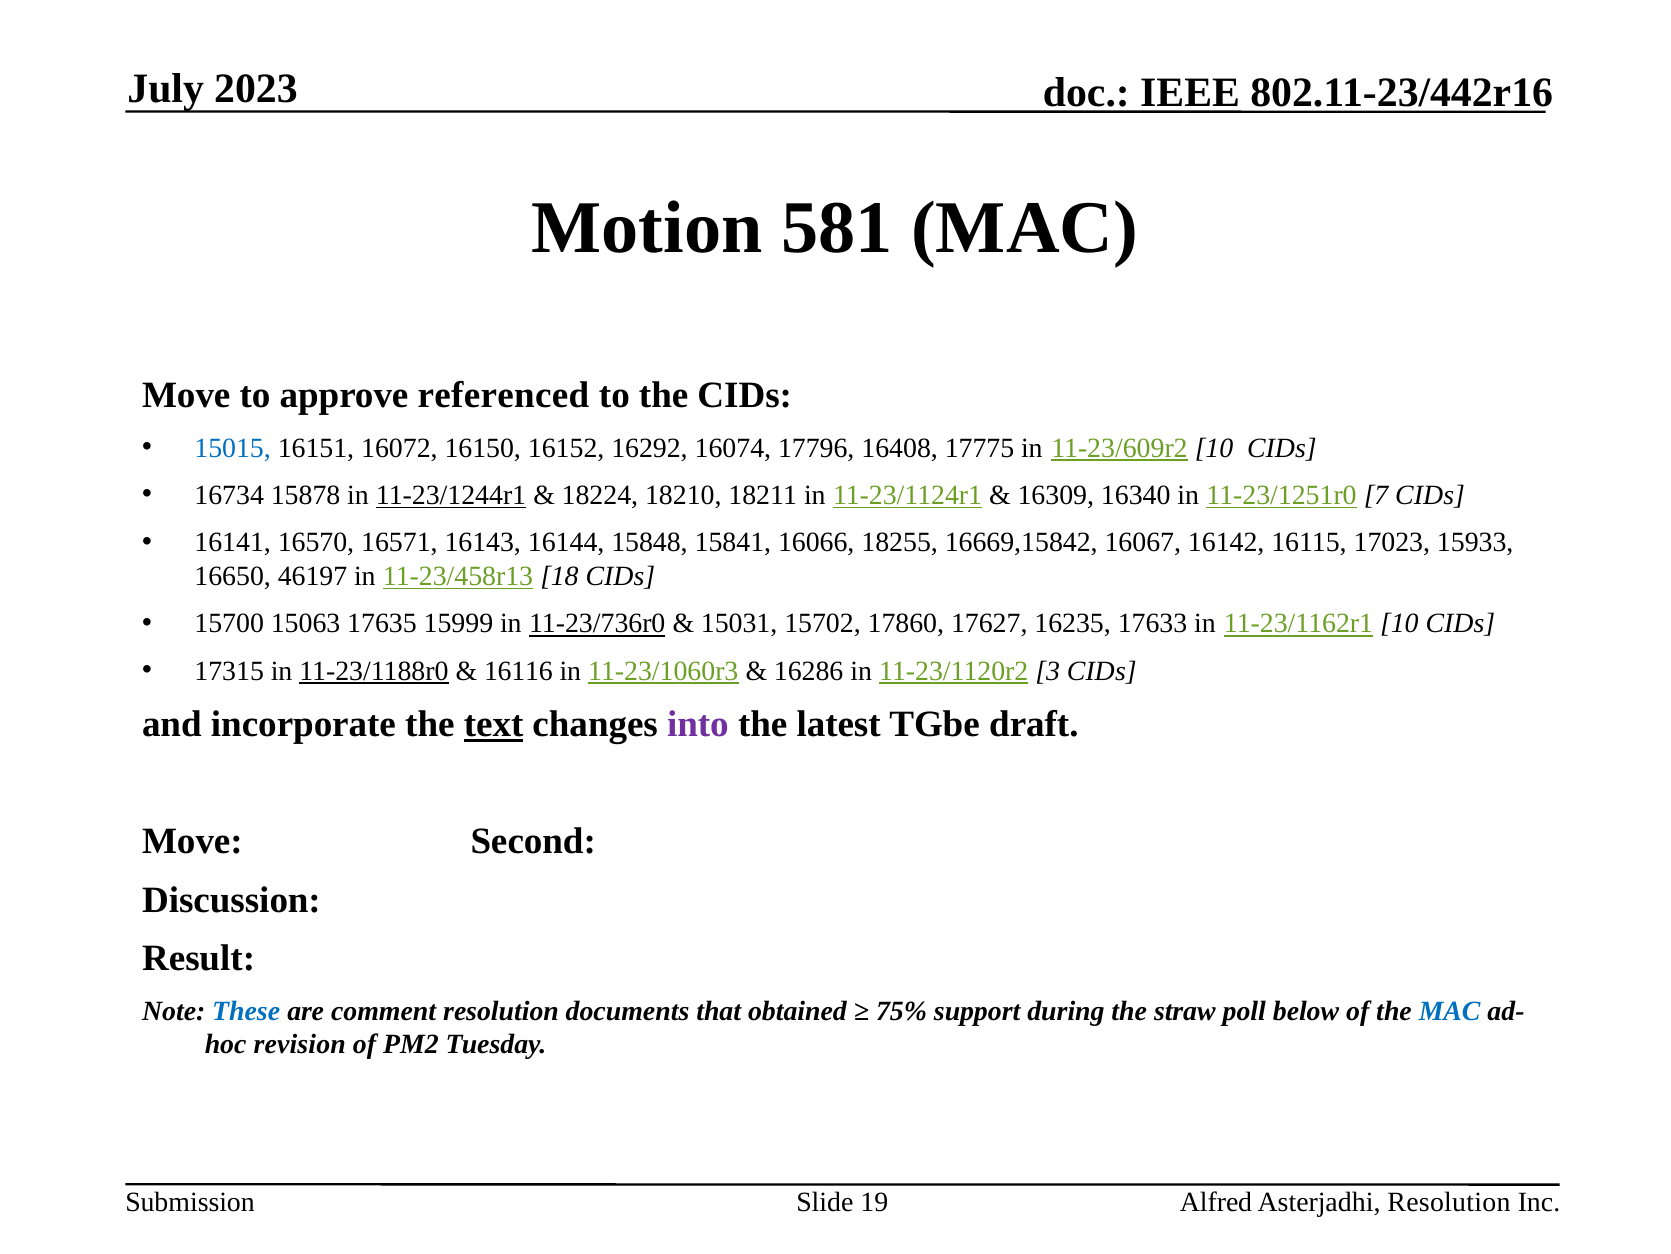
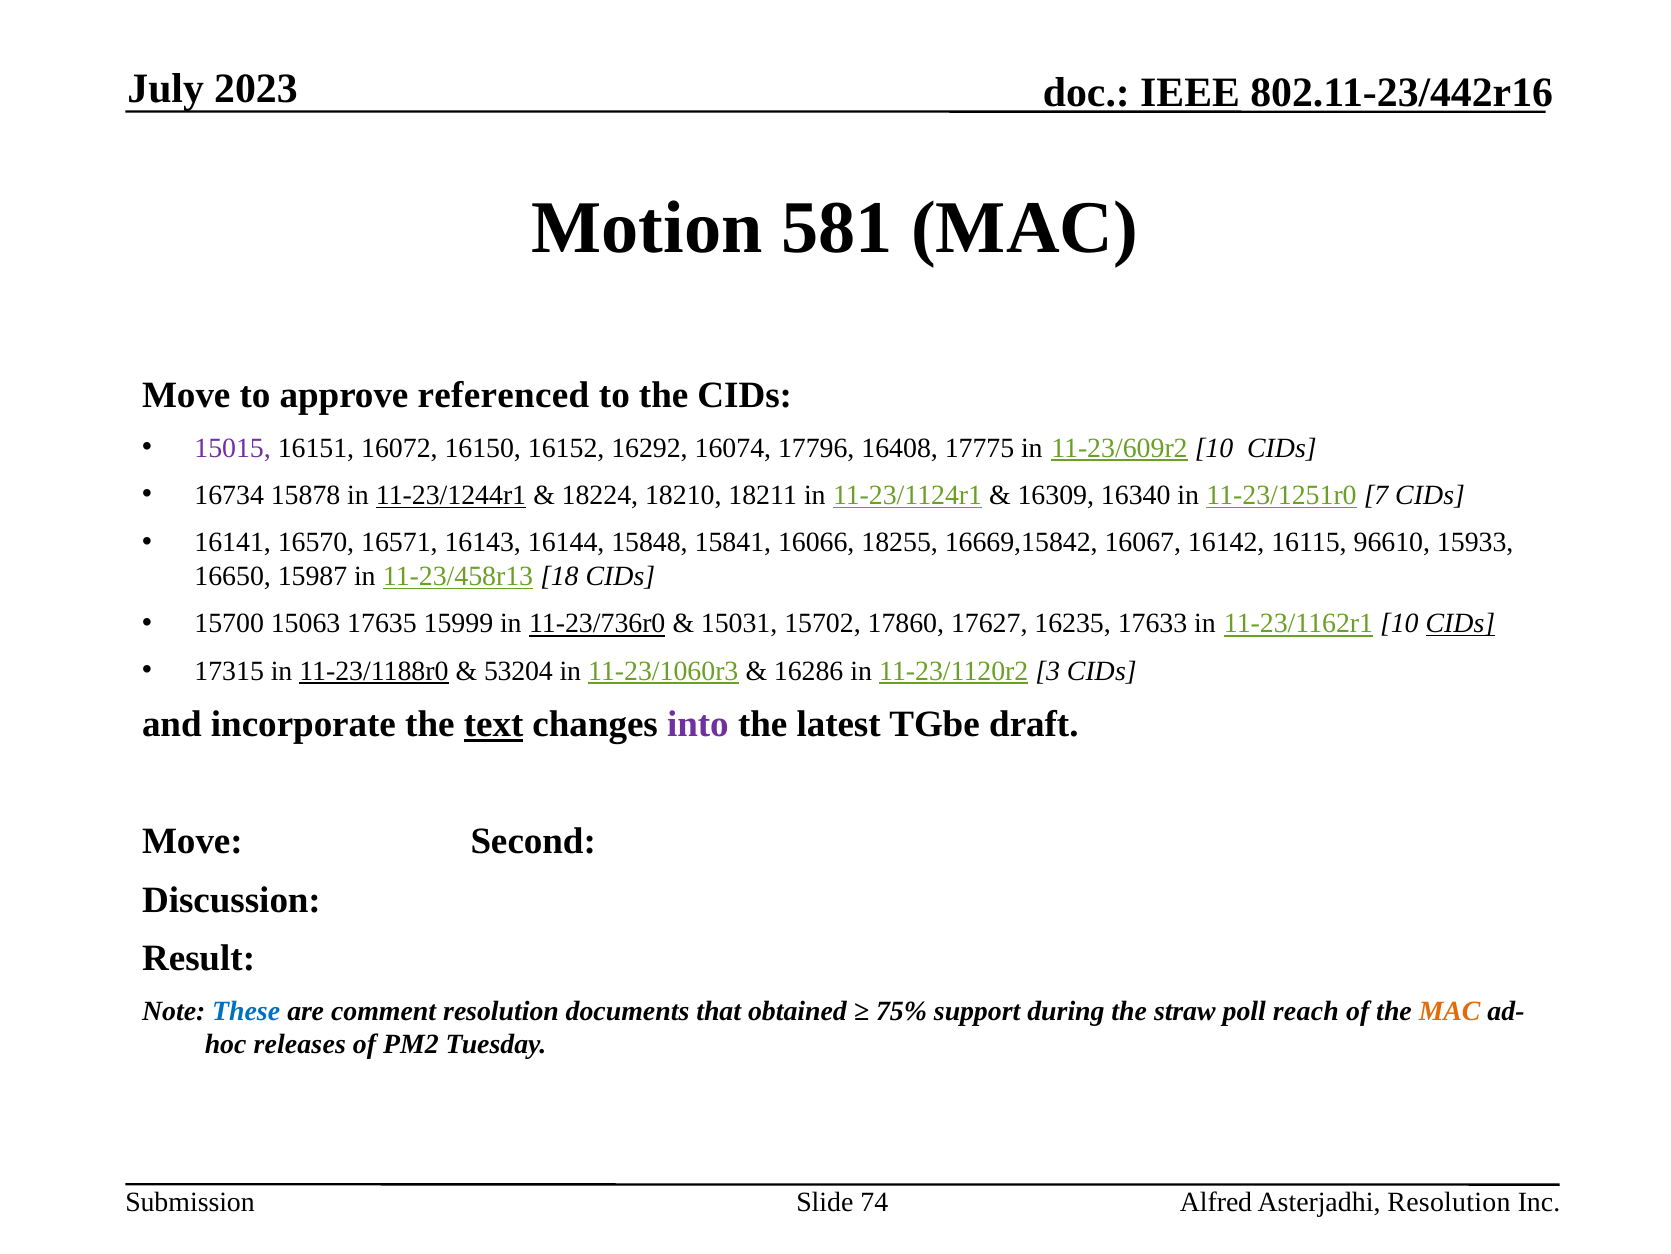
15015 colour: blue -> purple (233, 448)
17023: 17023 -> 96610 (1392, 542)
46197: 46197 -> 15987 (313, 576)
CIDs underline: none -> present (1460, 623)
16116: 16116 -> 53204 (518, 670)
below: below -> reach (1306, 1010)
MAC colour: blue -> orange (1450, 1010)
revision: revision -> releases (300, 1044)
19: 19 -> 74 (874, 1202)
